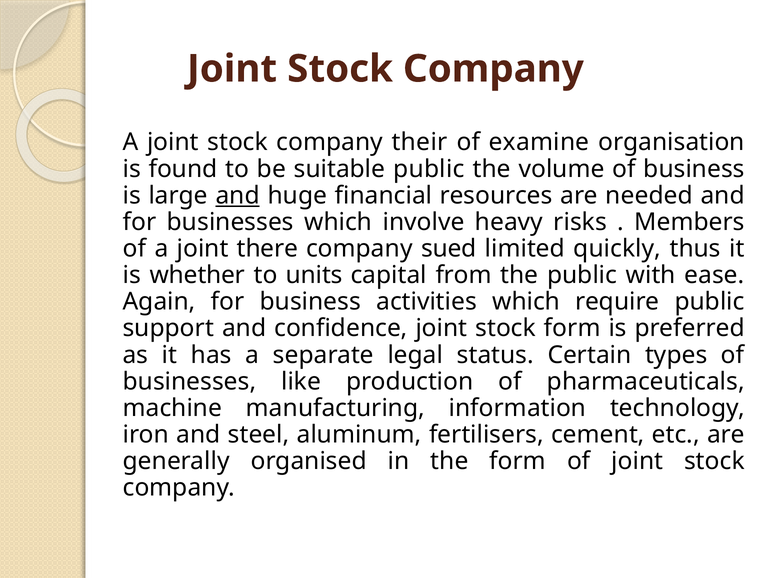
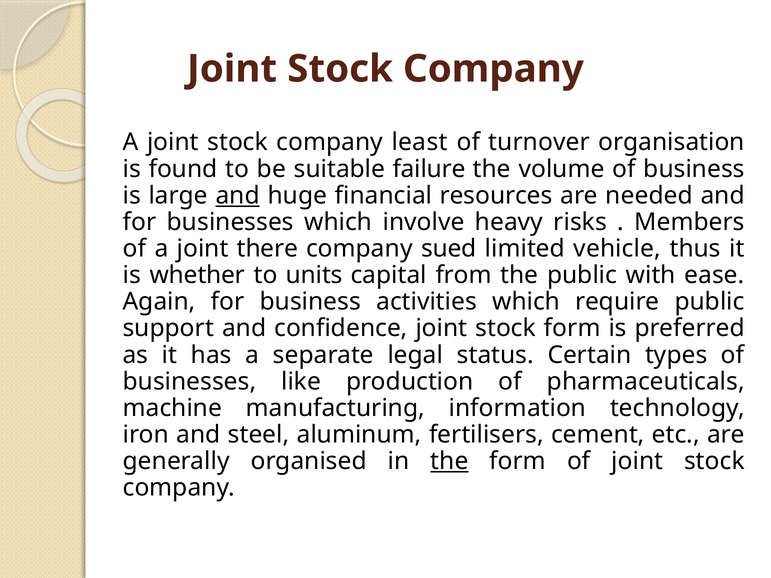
their: their -> least (420, 142)
examine: examine -> turnover (539, 142)
suitable public: public -> failure (429, 169)
quickly: quickly -> vehicle (617, 249)
the underline: none -> present (449, 461)
